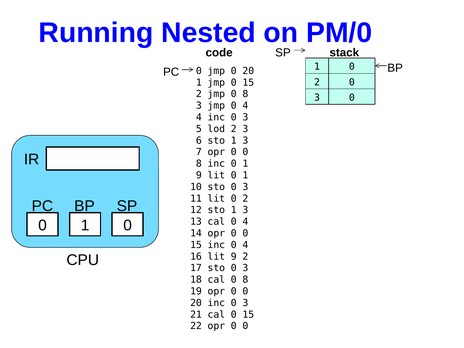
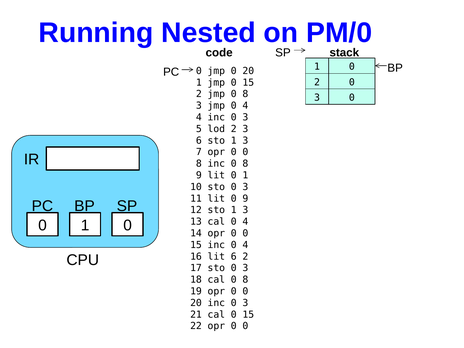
inc 0 1: 1 -> 8 (245, 164)
lit 0 2: 2 -> 9 (245, 199)
lit 9: 9 -> 6 (234, 257)
